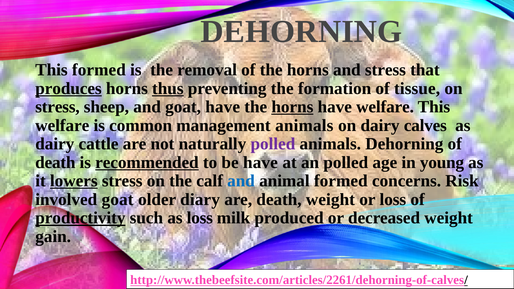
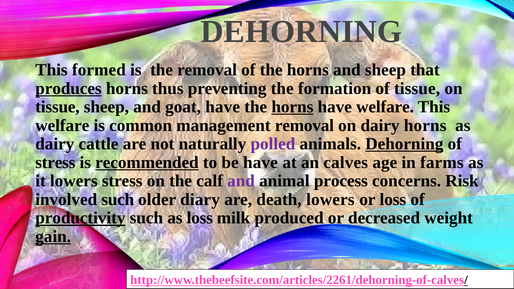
and stress: stress -> sheep (385, 70)
thus underline: present -> none (168, 88)
stress: stress -> tissue (57, 107)
management animals: animals -> removal (304, 125)
dairy calves: calves -> horns (425, 125)
Dehorning underline: none -> present (404, 144)
death: death -> stress (55, 163)
an polled: polled -> calves (346, 163)
young: young -> farms (442, 163)
lowers underline: present -> none (74, 181)
and colour: blue -> purple (241, 181)
animal formed: formed -> process (341, 181)
involved goat: goat -> such (118, 200)
death weight: weight -> lowers (330, 200)
gain underline: none -> present (53, 237)
